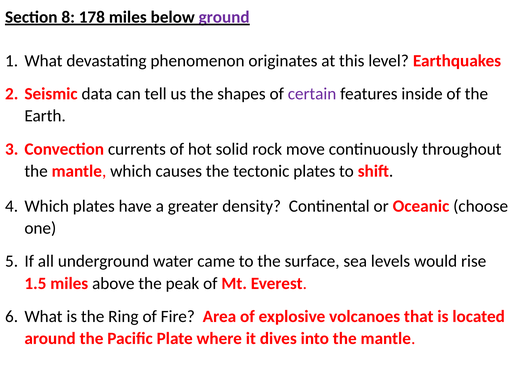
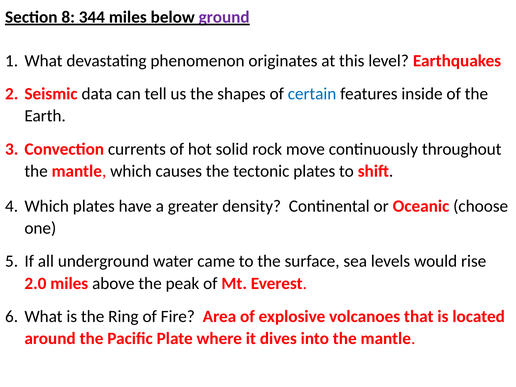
178: 178 -> 344 (92, 17)
certain colour: purple -> blue (312, 94)
1.5: 1.5 -> 2.0 (35, 283)
